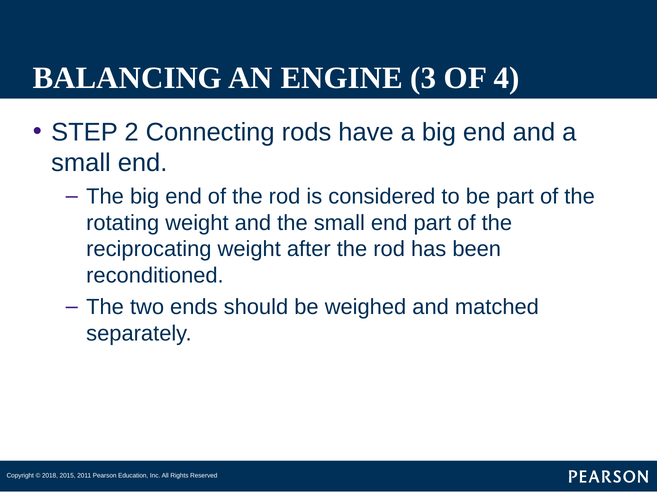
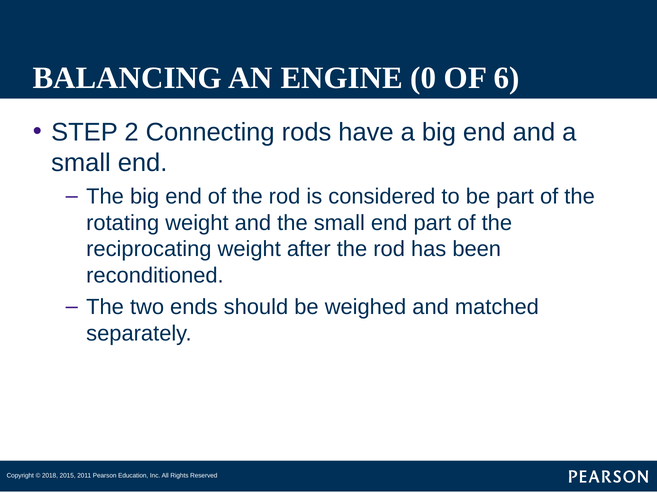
3: 3 -> 0 (423, 78)
4: 4 -> 6 (506, 78)
